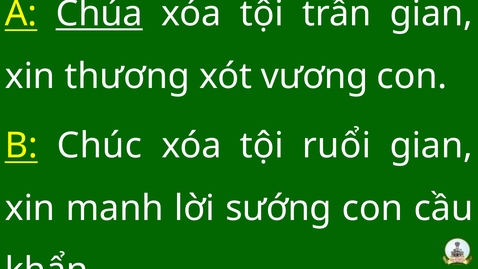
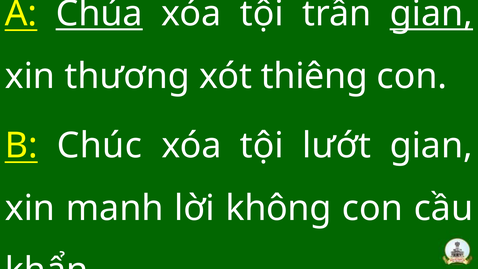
gian underline: none -> present (431, 14)
vương: vương -> thiêng (314, 76)
ruổi: ruổi -> lướt (337, 146)
sướng: sướng -> không (279, 208)
